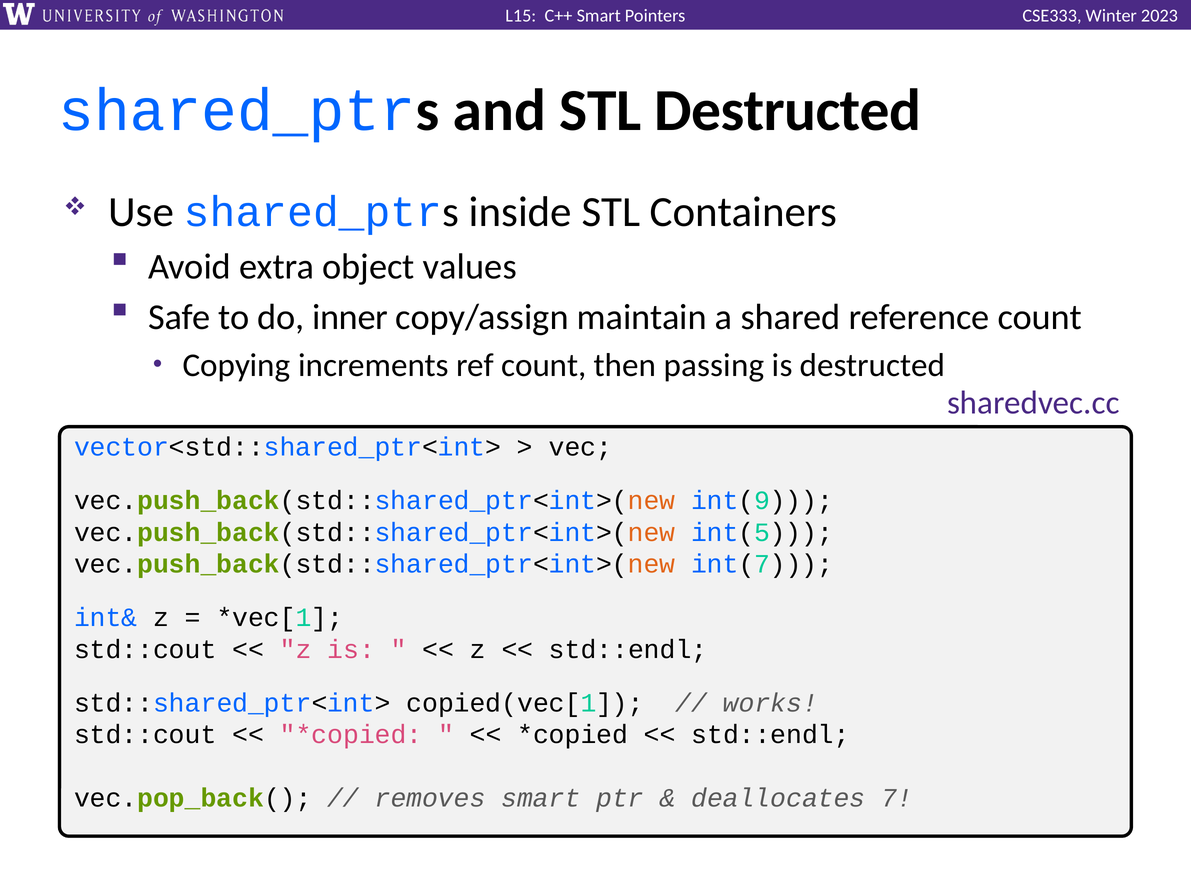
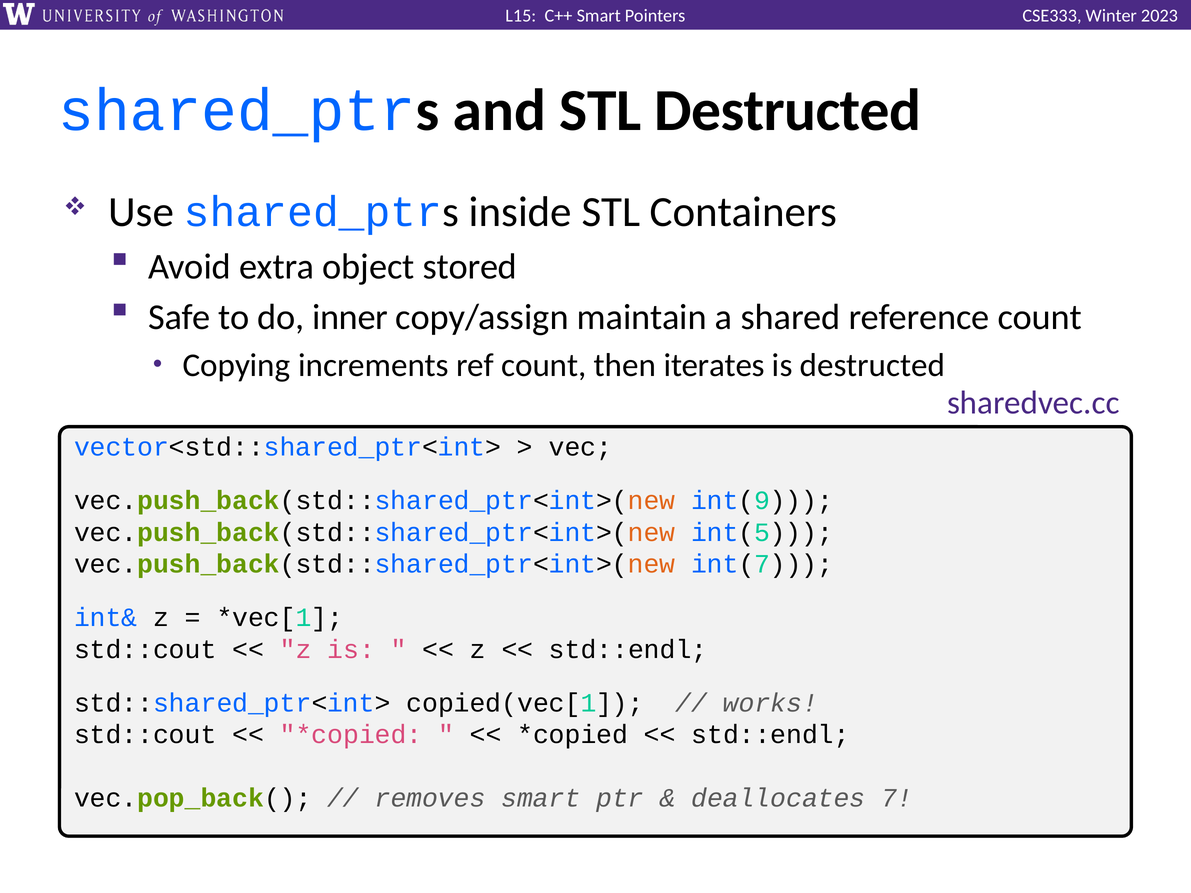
values: values -> stored (470, 267)
passing: passing -> iterates (714, 366)
